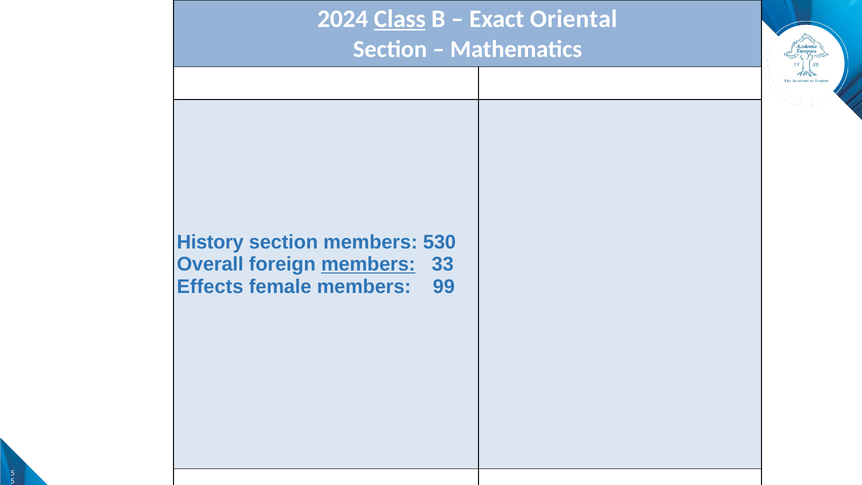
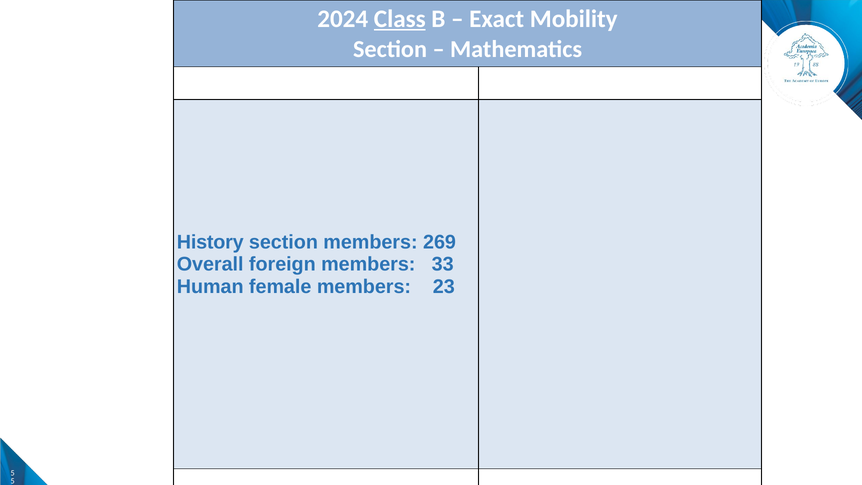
Oriental: Oriental -> Mobility (574, 19)
530: 530 -> 269 (440, 242)
members underline: present -> none (368, 264)
Effects: Effects -> Human (210, 286)
99: 99 -> 23 (444, 286)
